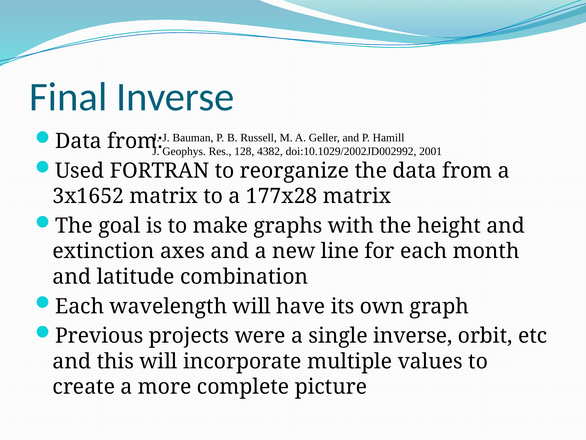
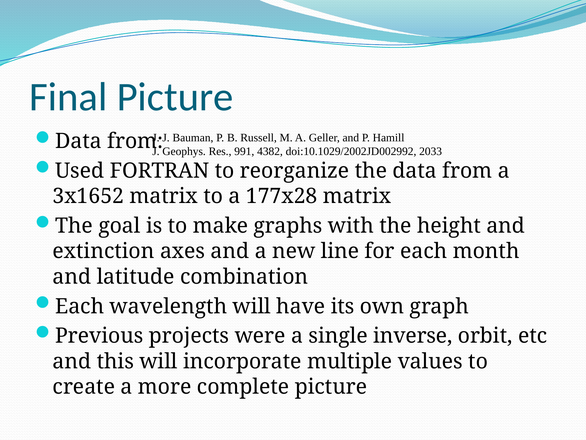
Final Inverse: Inverse -> Picture (175, 97)
128: 128 -> 991 (244, 151)
2001: 2001 -> 2033 (431, 151)
